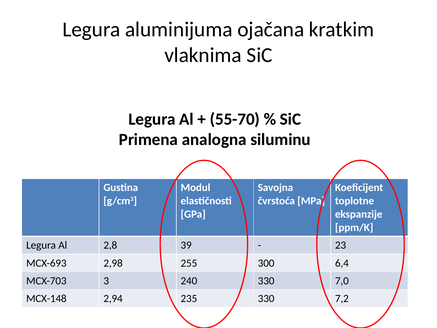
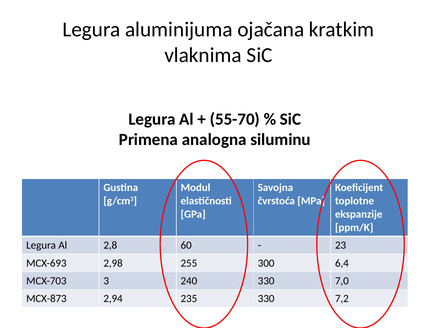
39: 39 -> 60 (186, 245)
MCX-148: MCX-148 -> MCX-873 (46, 298)
